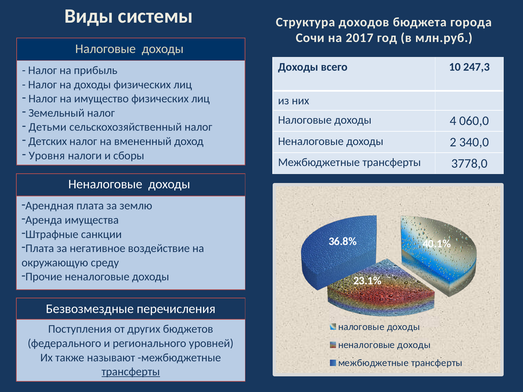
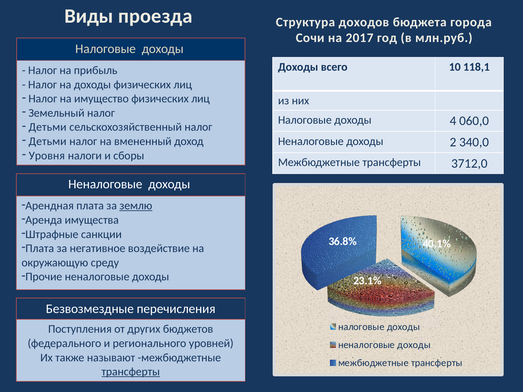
системы: системы -> проезда (155, 16)
247,3: 247,3 -> 118,1 (476, 67)
Детских: Детских -> Детьми (48, 141)
3778,0: 3778,0 -> 3712,0 (469, 163)
землю underline: none -> present (136, 206)
